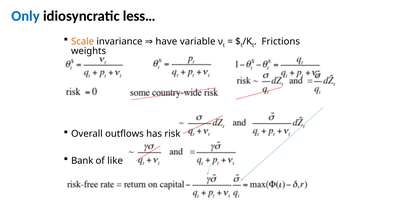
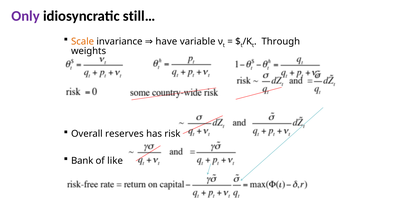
Only colour: blue -> purple (26, 16)
less…: less… -> still… (139, 16)
Frictions: Frictions -> Through (281, 42)
outflows: outflows -> reserves (124, 134)
